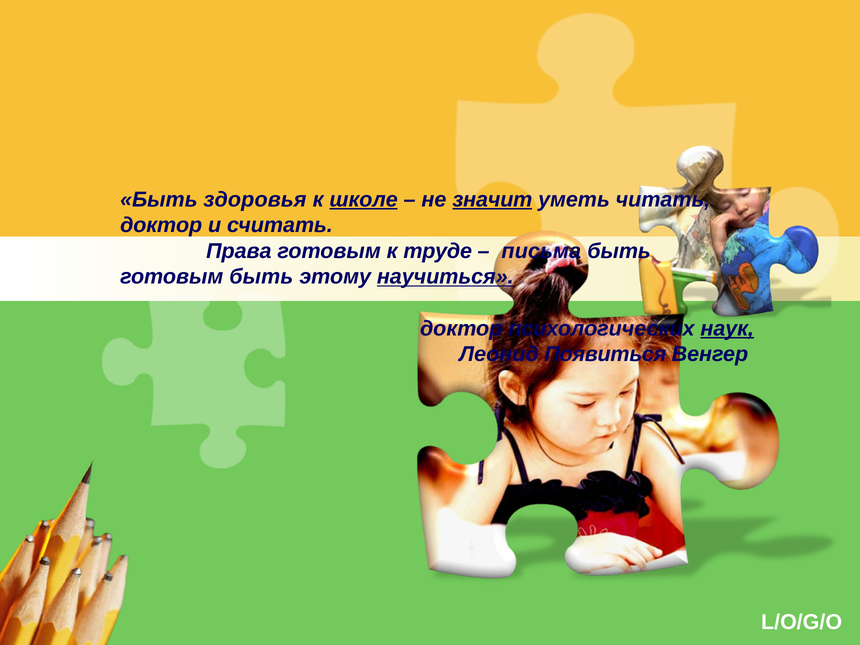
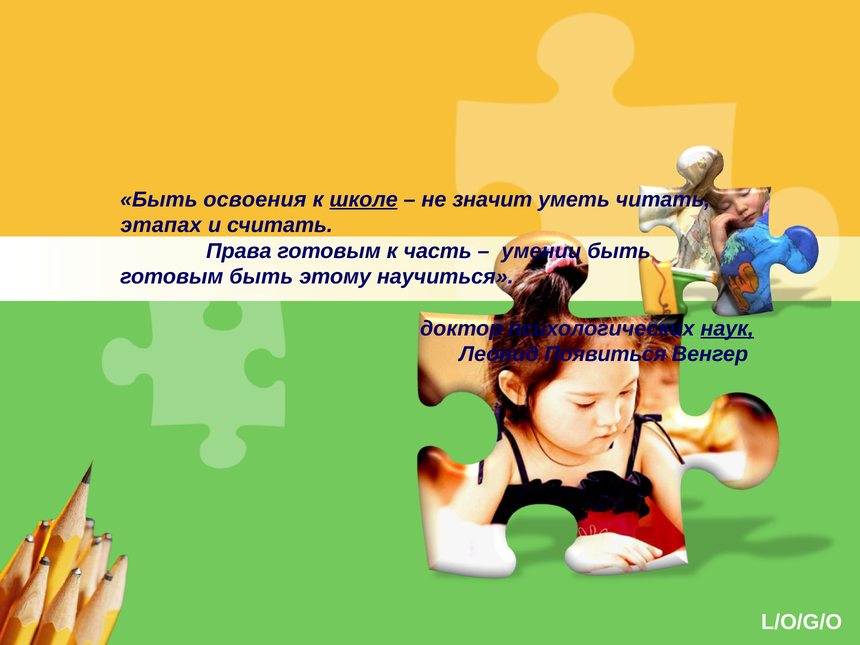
здоровья: здоровья -> освоения (255, 199)
значит underline: present -> none (492, 199)
доктор: доктор -> этапах (161, 225)
труде: труде -> часть (438, 251)
письма: письма -> умении (541, 251)
научиться underline: present -> none (445, 277)
